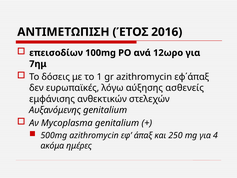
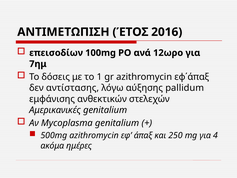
ευρωπαϊκές: ευρωπαϊκές -> αντίστασης (73, 88)
ασθενείς: ασθενείς -> pallidum (185, 88)
Αυξανόμενης: Αυξανόμενης -> Αμερικανικές (55, 110)
